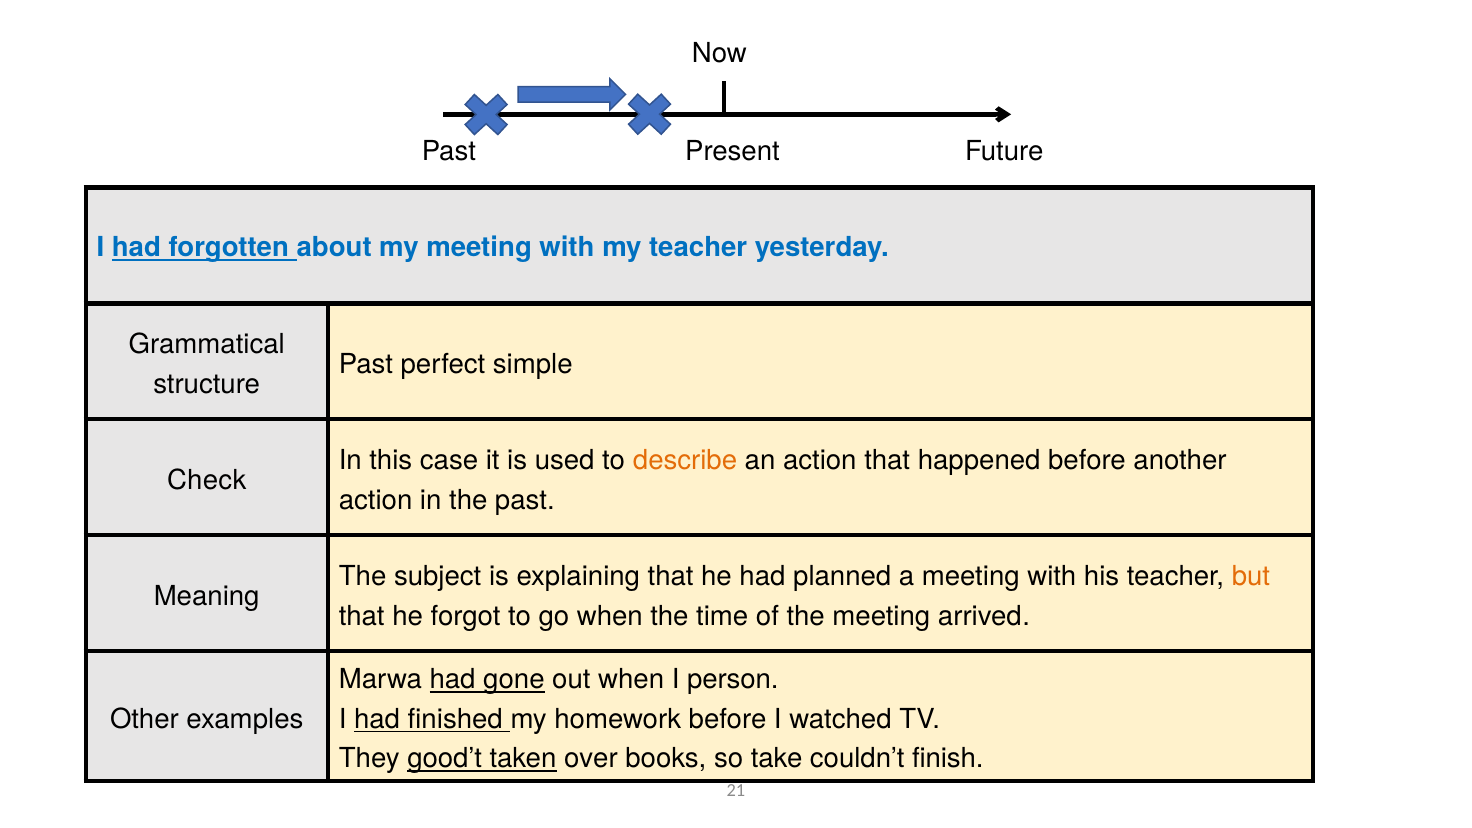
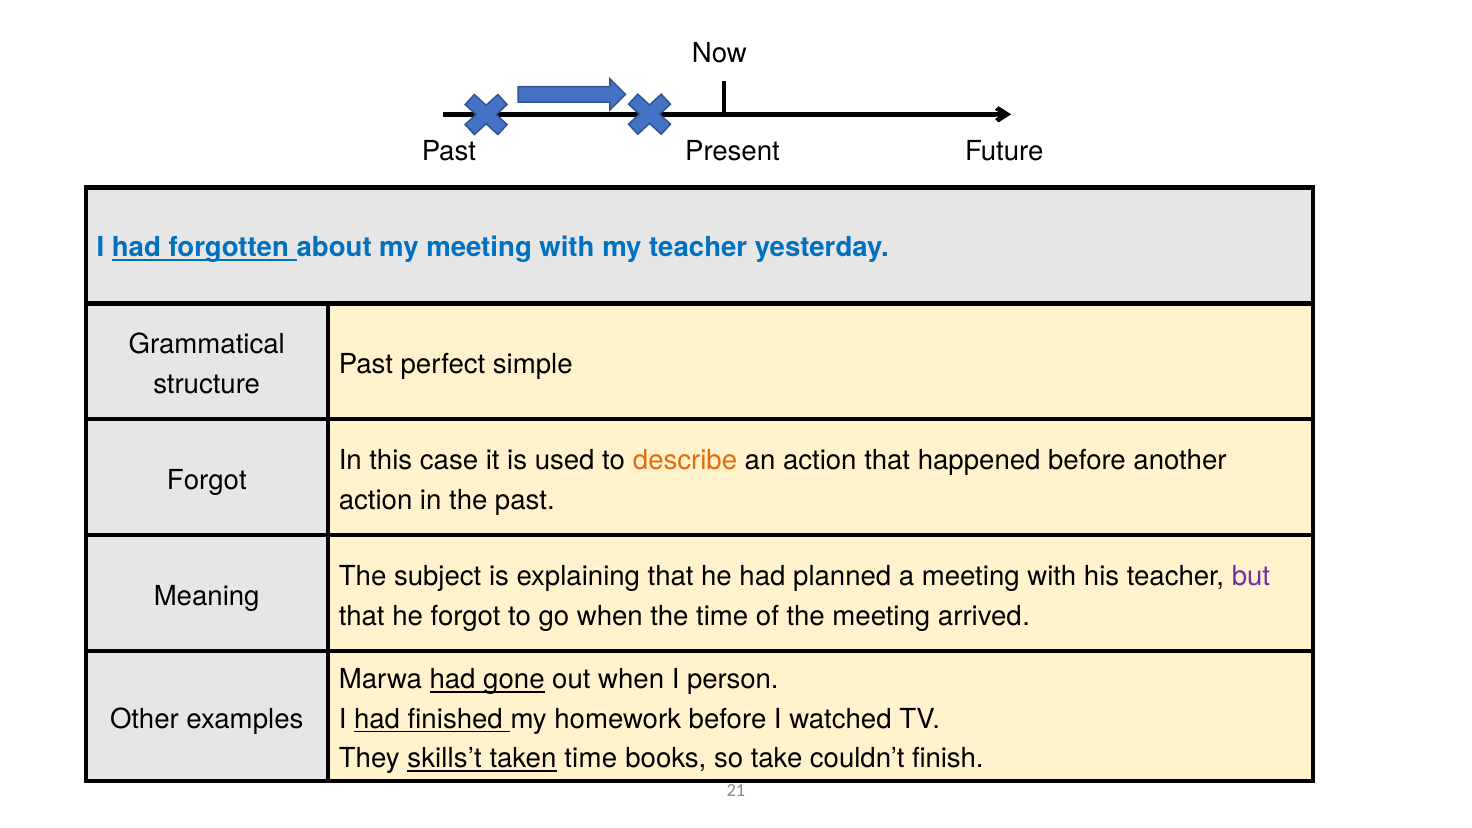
Check: Check -> Forgot (207, 480)
but colour: orange -> purple (1251, 576)
good’t: good’t -> skills’t (445, 759)
taken over: over -> time (591, 759)
